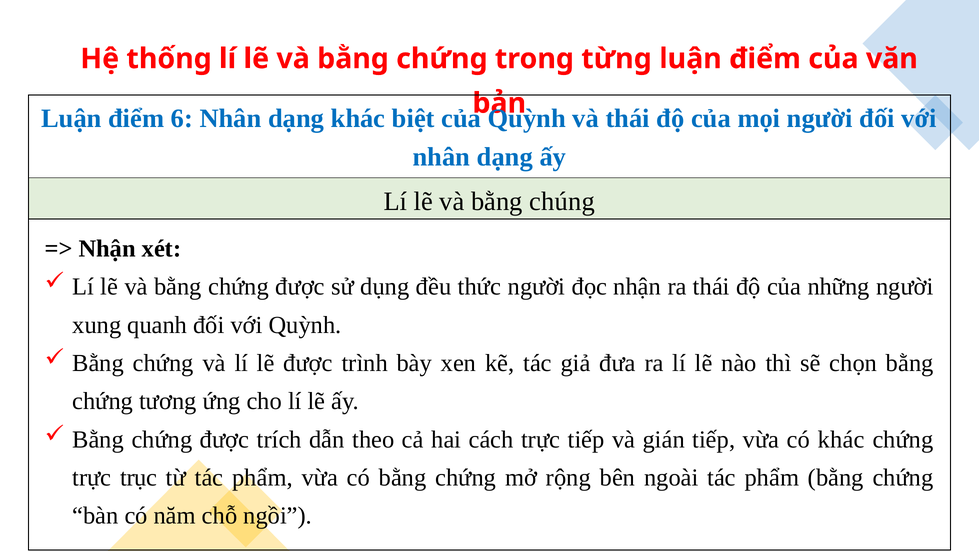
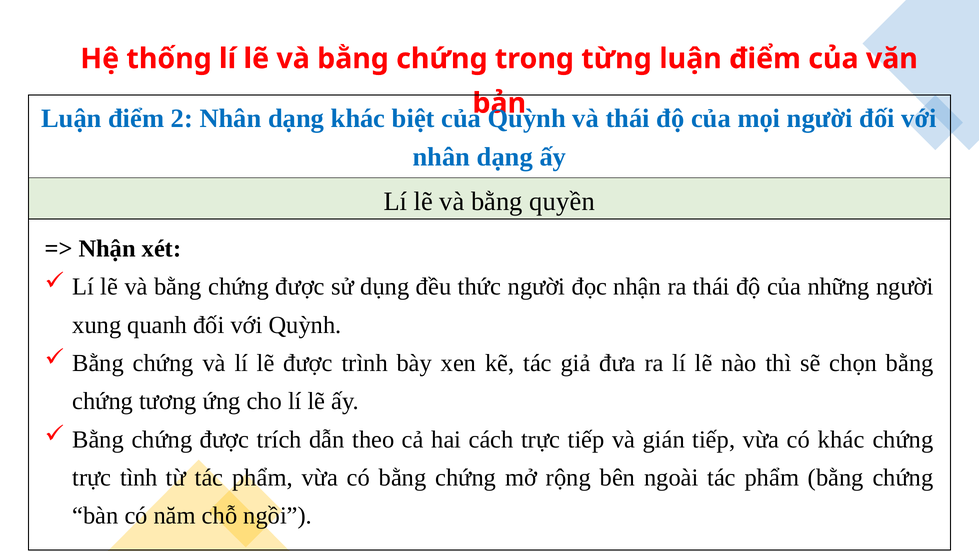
6: 6 -> 2 (182, 119)
chúng: chúng -> quyền (562, 201)
trục: trục -> tình (139, 477)
